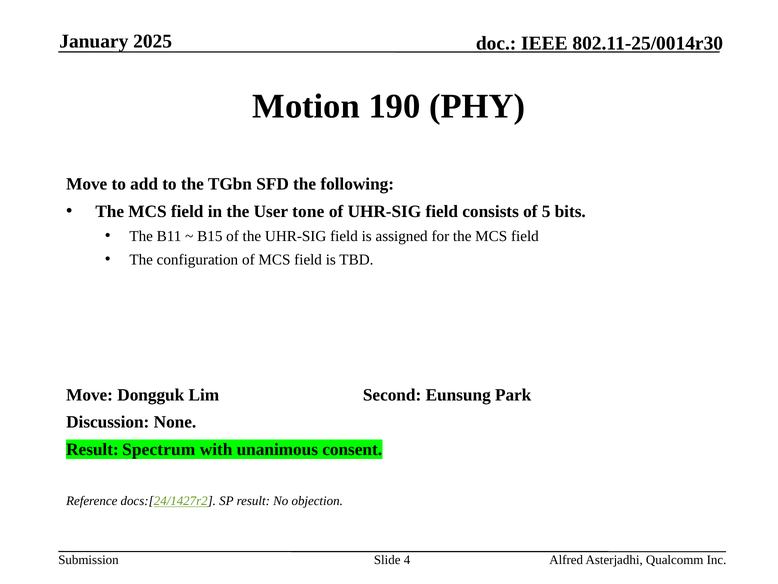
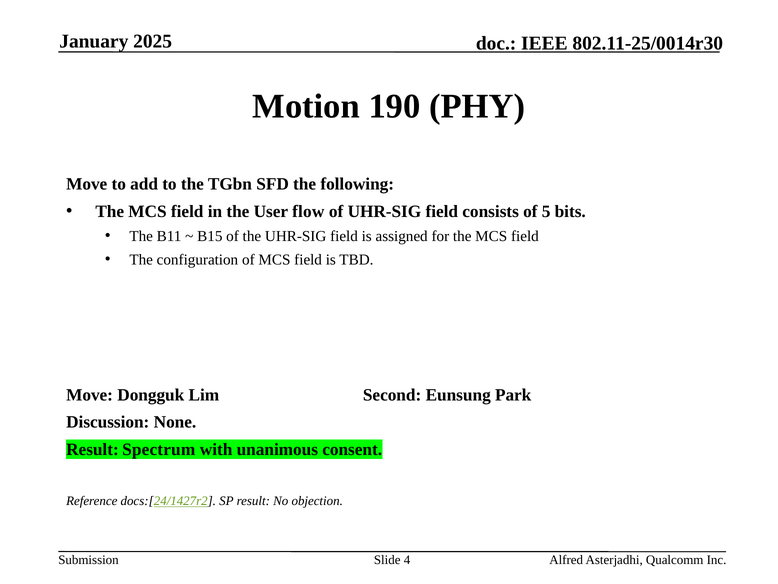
tone: tone -> flow (308, 211)
